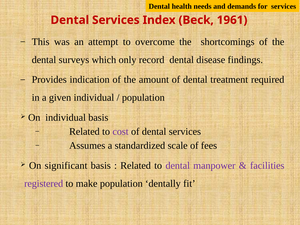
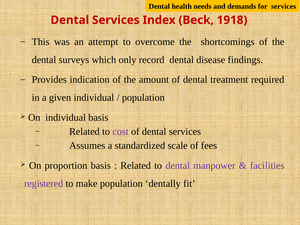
1961: 1961 -> 1918 (232, 20)
significant: significant -> proportion (66, 166)
